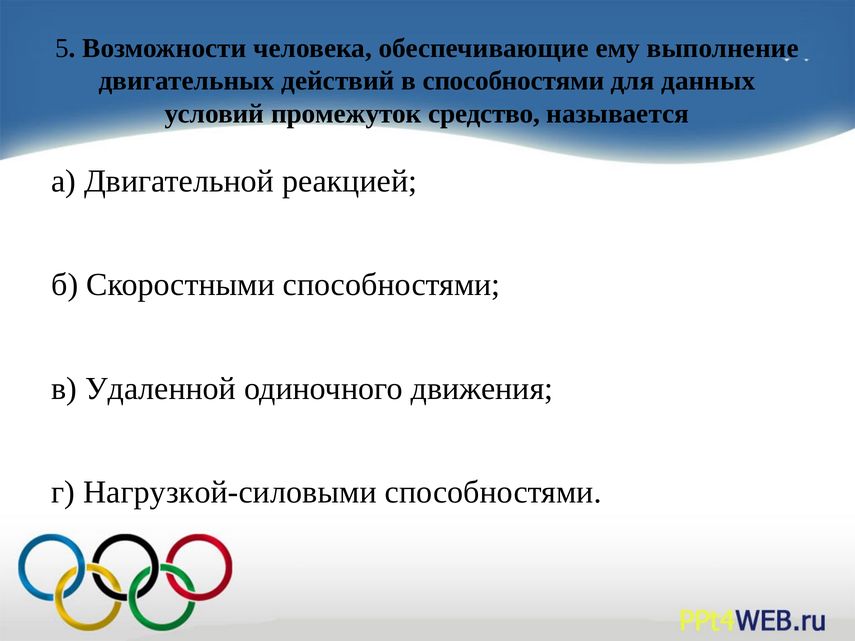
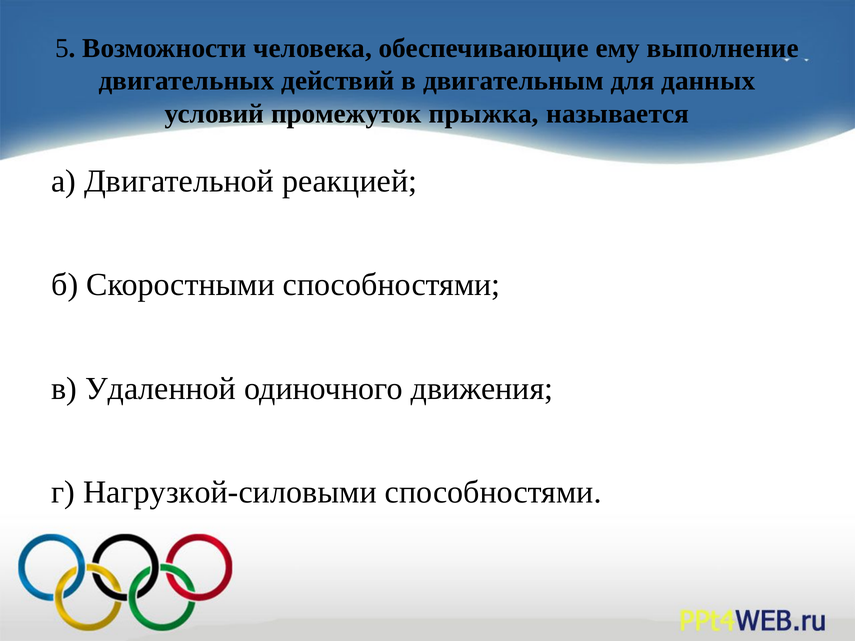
в способностями: способностями -> двигательным (513, 81)
средство: средство -> прыжка (484, 114)
